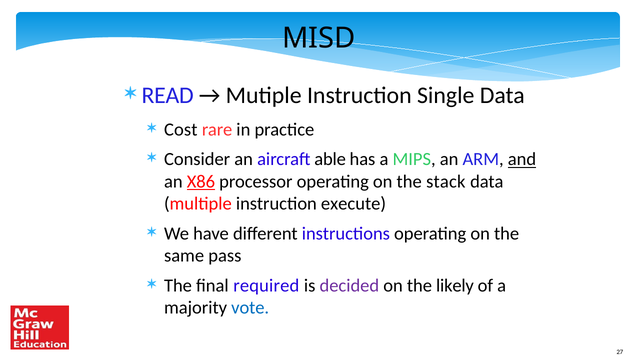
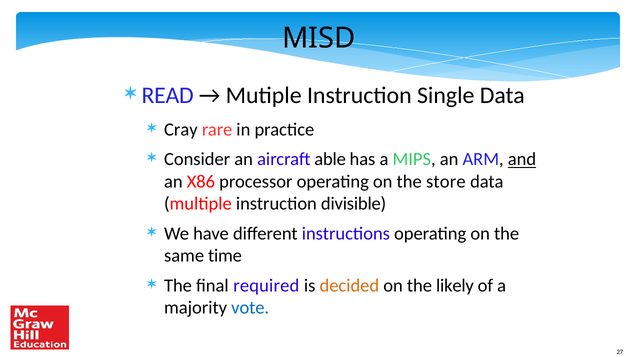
Cost: Cost -> Cray (181, 130)
X86 underline: present -> none (201, 182)
stack: stack -> store (446, 182)
execute: execute -> divisible (354, 204)
pass: pass -> time (225, 256)
decided colour: purple -> orange (349, 286)
